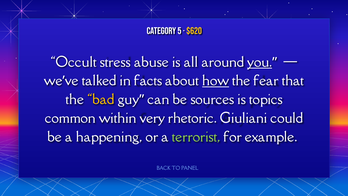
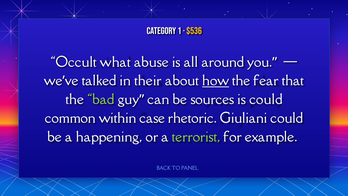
5: 5 -> 1 (179, 31)
$620: $620 -> $536 (194, 31)
stress: stress -> what (115, 62)
you underline: present -> none (260, 62)
facts: facts -> their (148, 81)
bad colour: yellow -> light green (101, 100)
is topics: topics -> could (266, 100)
very: very -> case (152, 118)
